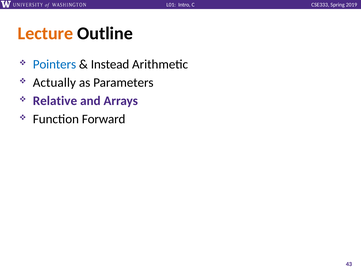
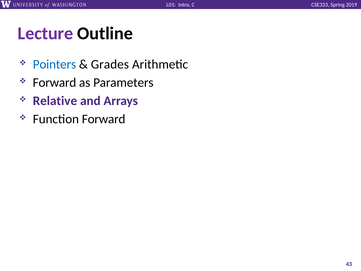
Lecture colour: orange -> purple (45, 33)
Instead: Instead -> Grades (110, 64)
Actually: Actually -> Forward (54, 83)
